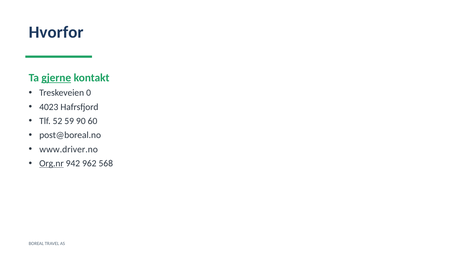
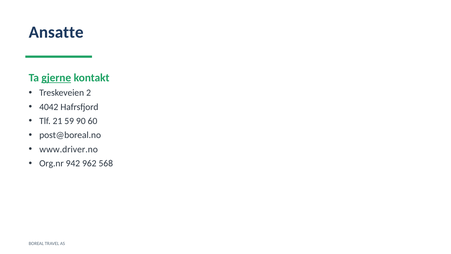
Hvorfor: Hvorfor -> Ansatte (56, 32)
0: 0 -> 2 (89, 93)
4023: 4023 -> 4042 (49, 107)
52: 52 -> 21 (58, 121)
Org.nr underline: present -> none (51, 163)
